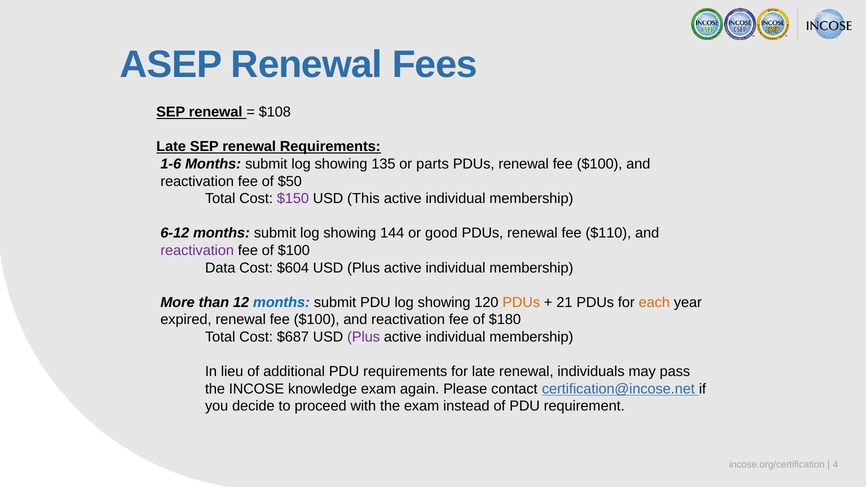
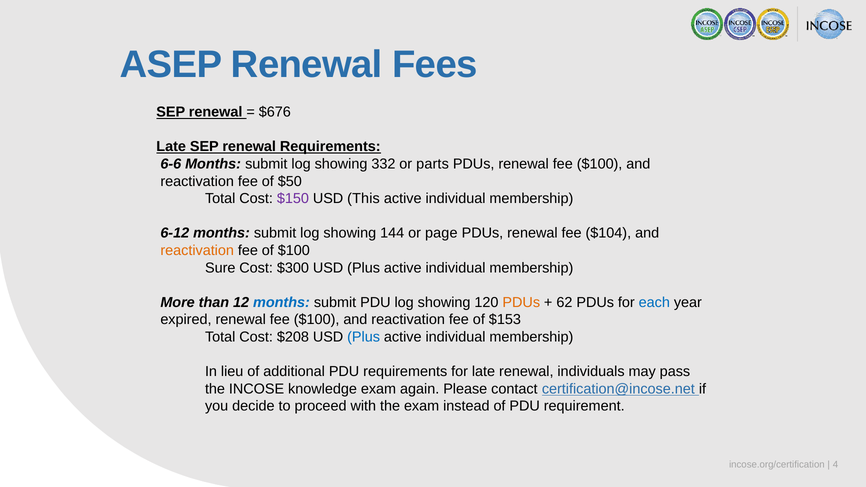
$108: $108 -> $676 (275, 112)
1-6: 1-6 -> 6-6 (171, 164)
135: 135 -> 332 (383, 164)
good: good -> page (441, 233)
$110: $110 -> $104 (608, 233)
reactivation colour: purple -> orange (197, 251)
Data: Data -> Sure (220, 268)
$604: $604 -> $300 (293, 268)
21: 21 -> 62 (564, 302)
each colour: orange -> blue (654, 302)
$180: $180 -> $153 (505, 320)
$687: $687 -> $208 (293, 337)
Plus colour: purple -> blue (364, 337)
